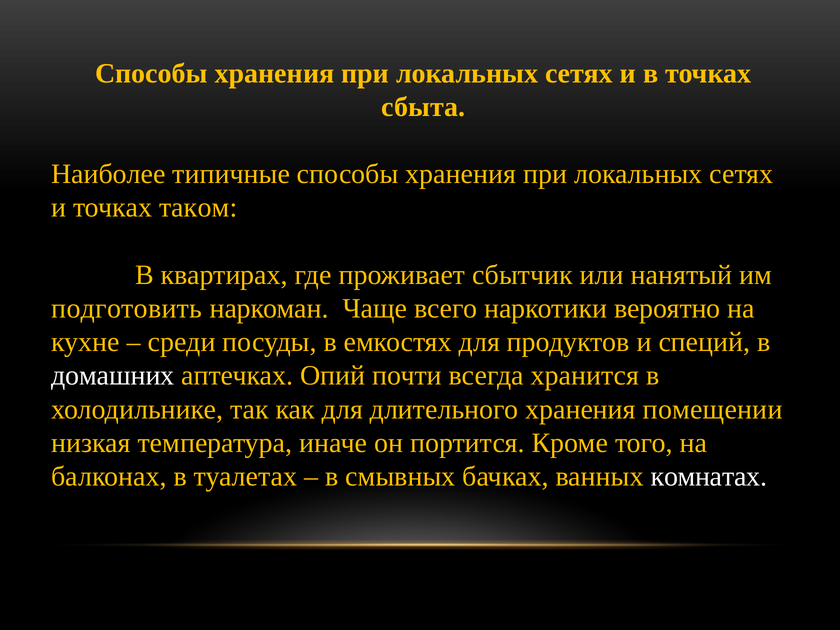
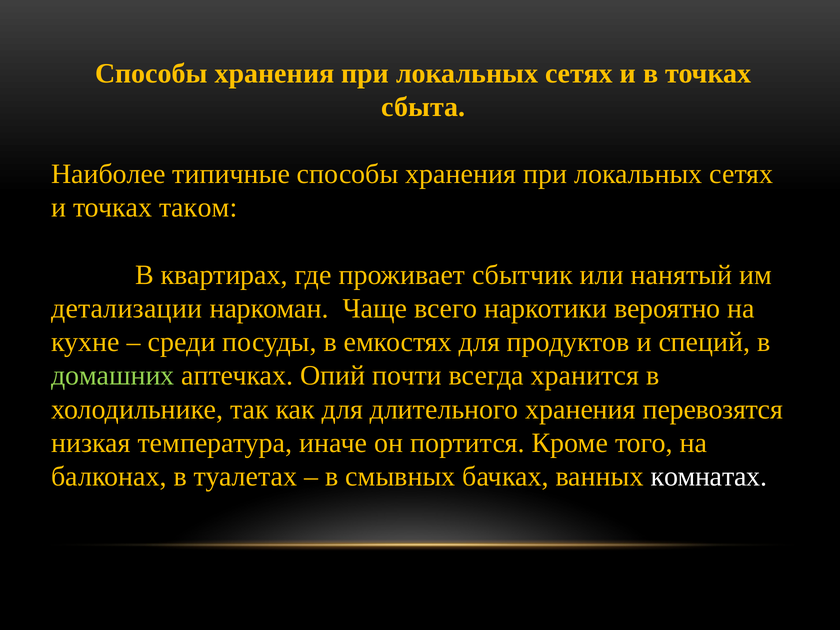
подготовить: подготовить -> детализации (127, 308)
домашних colour: white -> light green (113, 376)
помещении: помещении -> перевозятся (713, 409)
